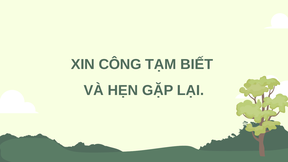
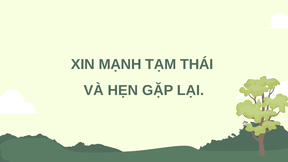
CÔNG: CÔNG -> MẠNH (120, 64)
BIẾT: BIẾT -> THÁI (197, 64)
